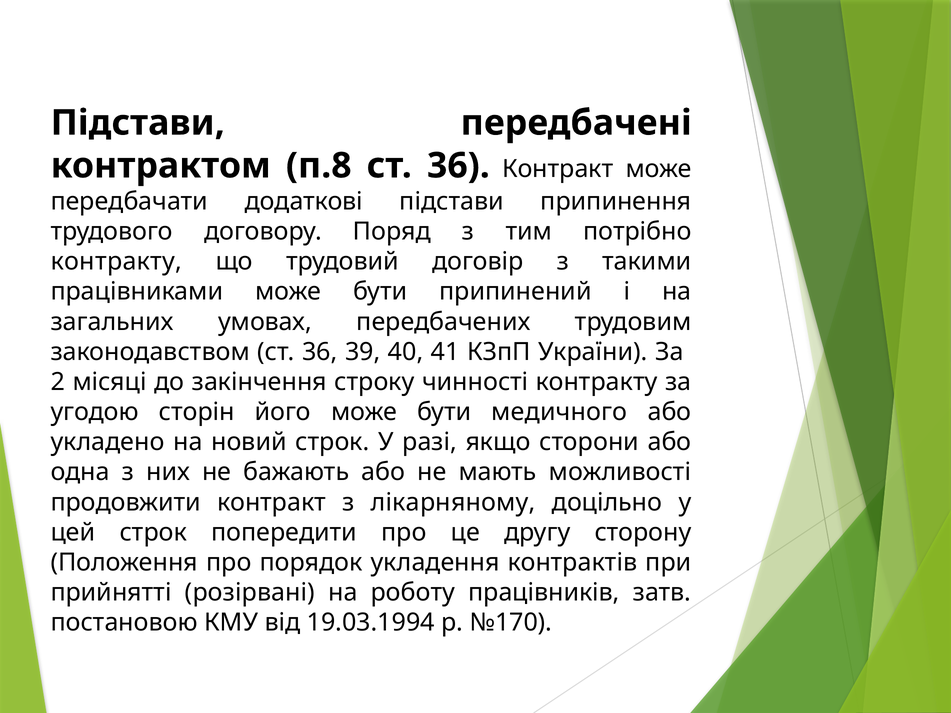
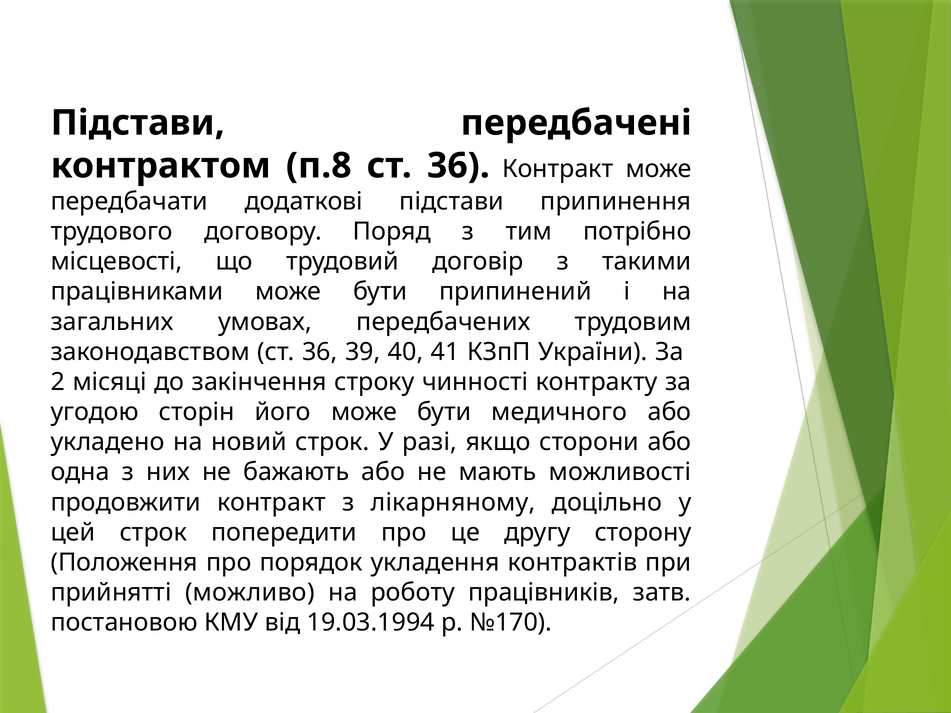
контракту: контракту -> місцевості (117, 262)
розірвані: розірвані -> можливо (250, 593)
